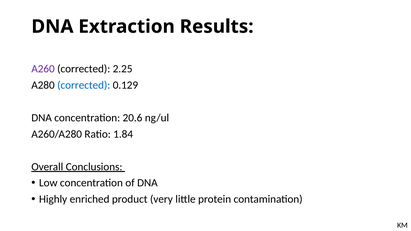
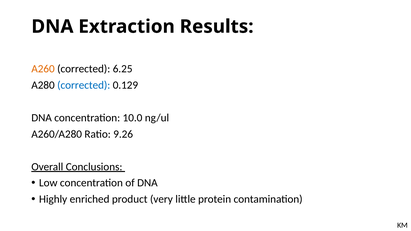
A260 colour: purple -> orange (43, 69)
2.25: 2.25 -> 6.25 (123, 69)
20.6: 20.6 -> 10.0 (133, 118)
1.84: 1.84 -> 9.26 (123, 134)
